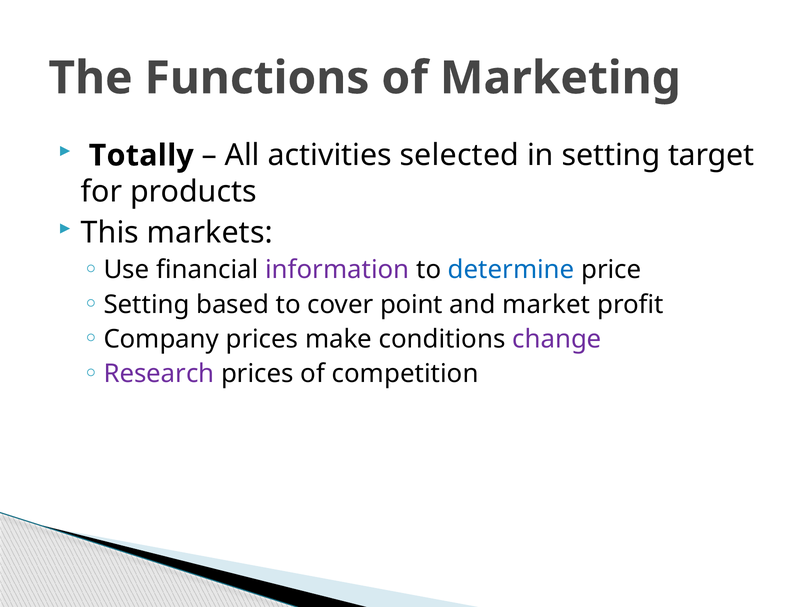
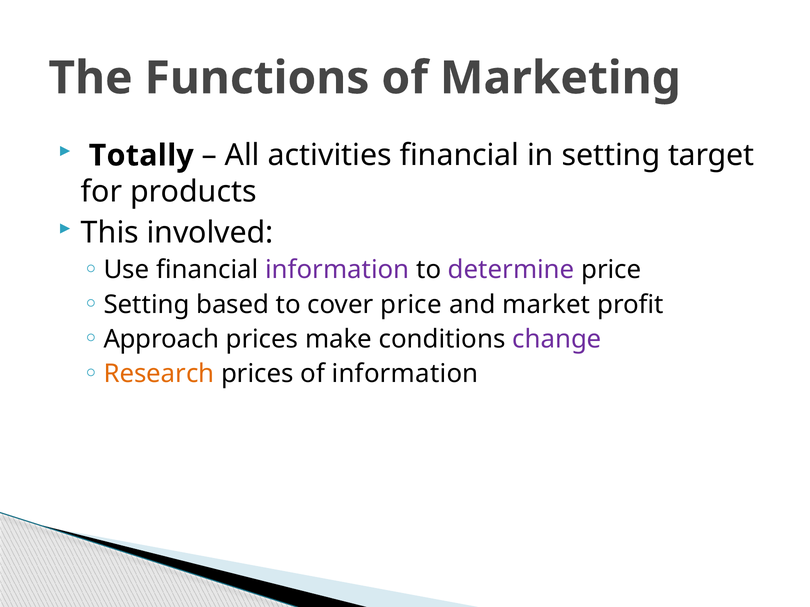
activities selected: selected -> financial (460, 156)
markets: markets -> involved (210, 233)
determine colour: blue -> purple (511, 270)
cover point: point -> price (411, 305)
Company: Company -> Approach (161, 340)
Research colour: purple -> orange (159, 374)
of competition: competition -> information (405, 374)
